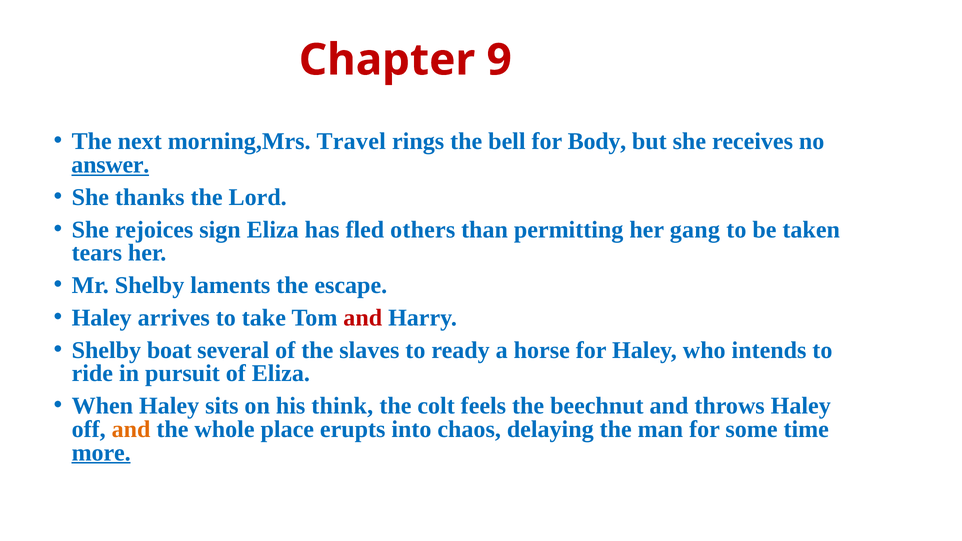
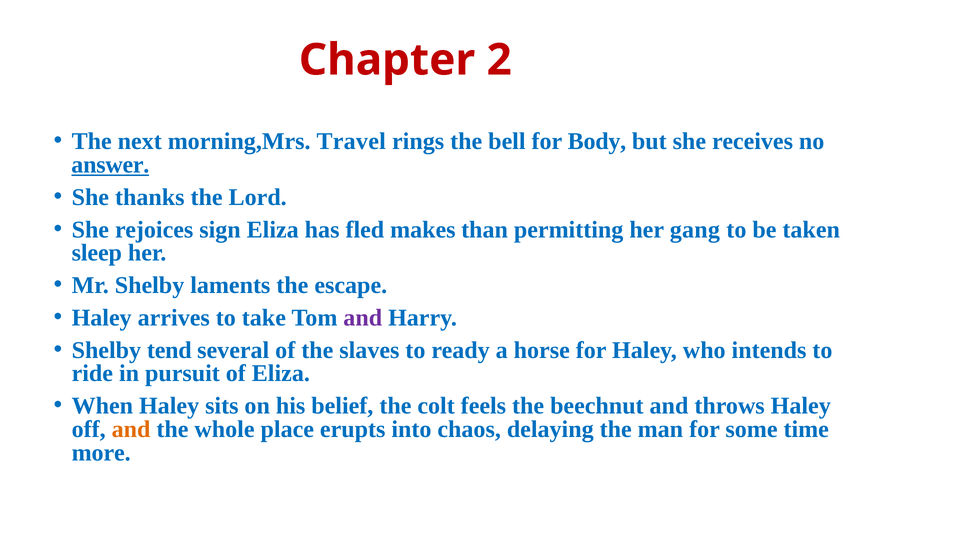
9: 9 -> 2 (499, 60)
others: others -> makes (423, 230)
tears: tears -> sleep (97, 253)
and colour: red -> purple (363, 318)
boat: boat -> tend (169, 350)
think: think -> belief (342, 406)
more underline: present -> none (101, 453)
